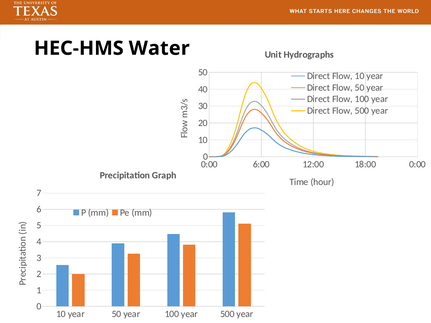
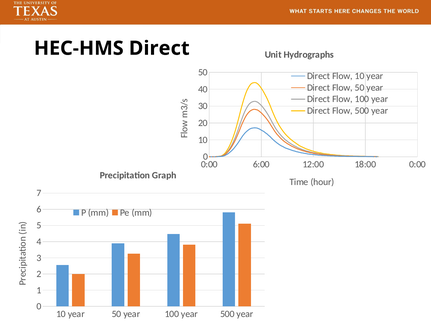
HEC-HMS Water: Water -> Direct (159, 48)
